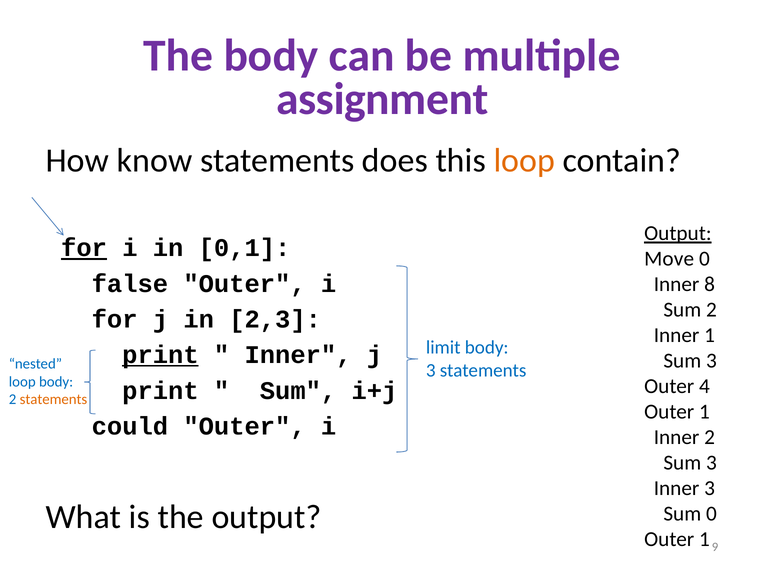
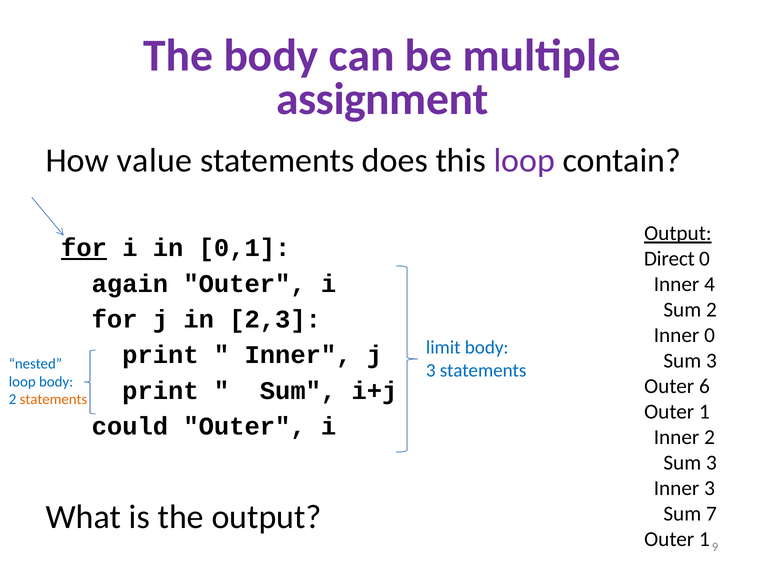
know: know -> value (155, 160)
loop colour: orange -> purple (524, 160)
Move: Move -> Direct (669, 259)
false: false -> again (130, 284)
8: 8 -> 4 (710, 284)
Inner 1: 1 -> 0 (710, 335)
print underline: present -> none (160, 355)
4: 4 -> 6 (704, 386)
Sum 0: 0 -> 7 (711, 514)
